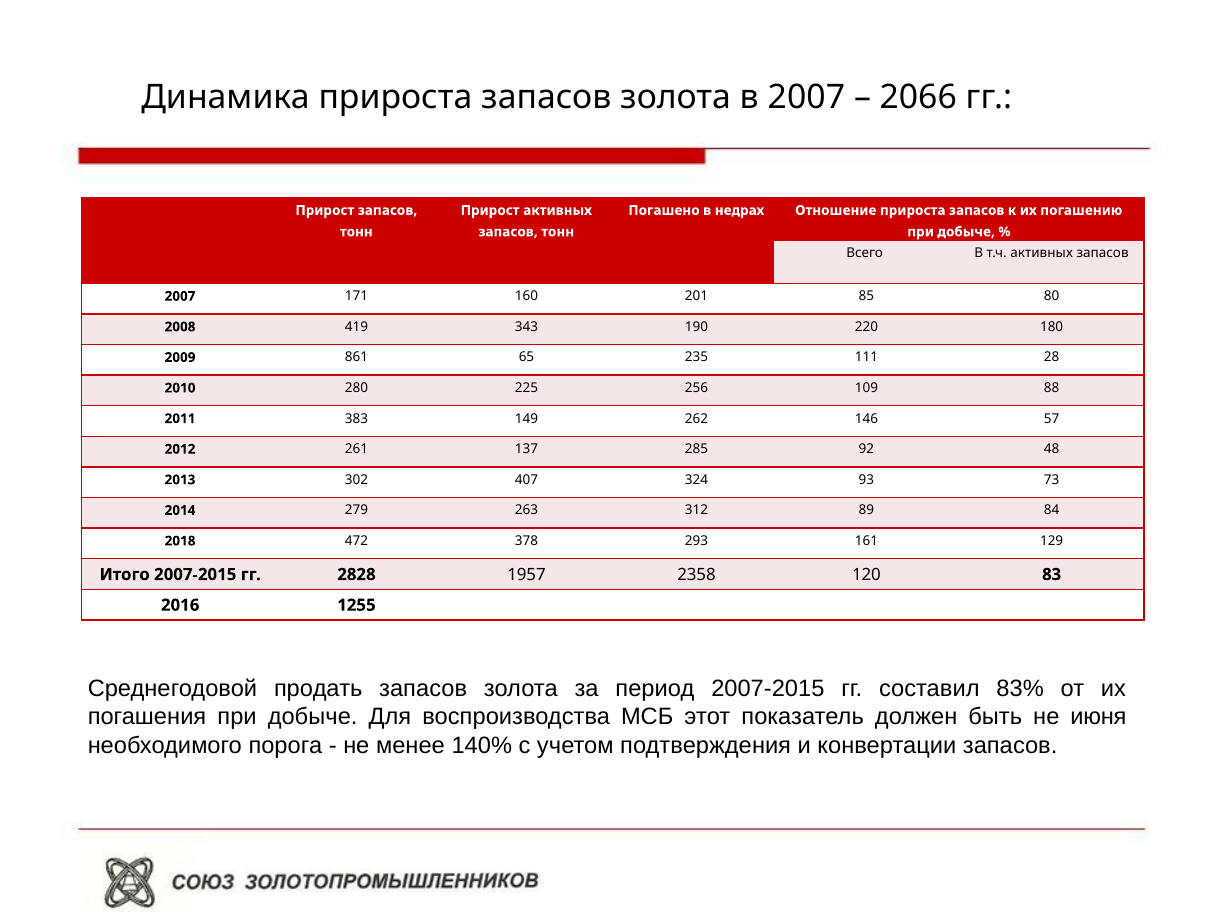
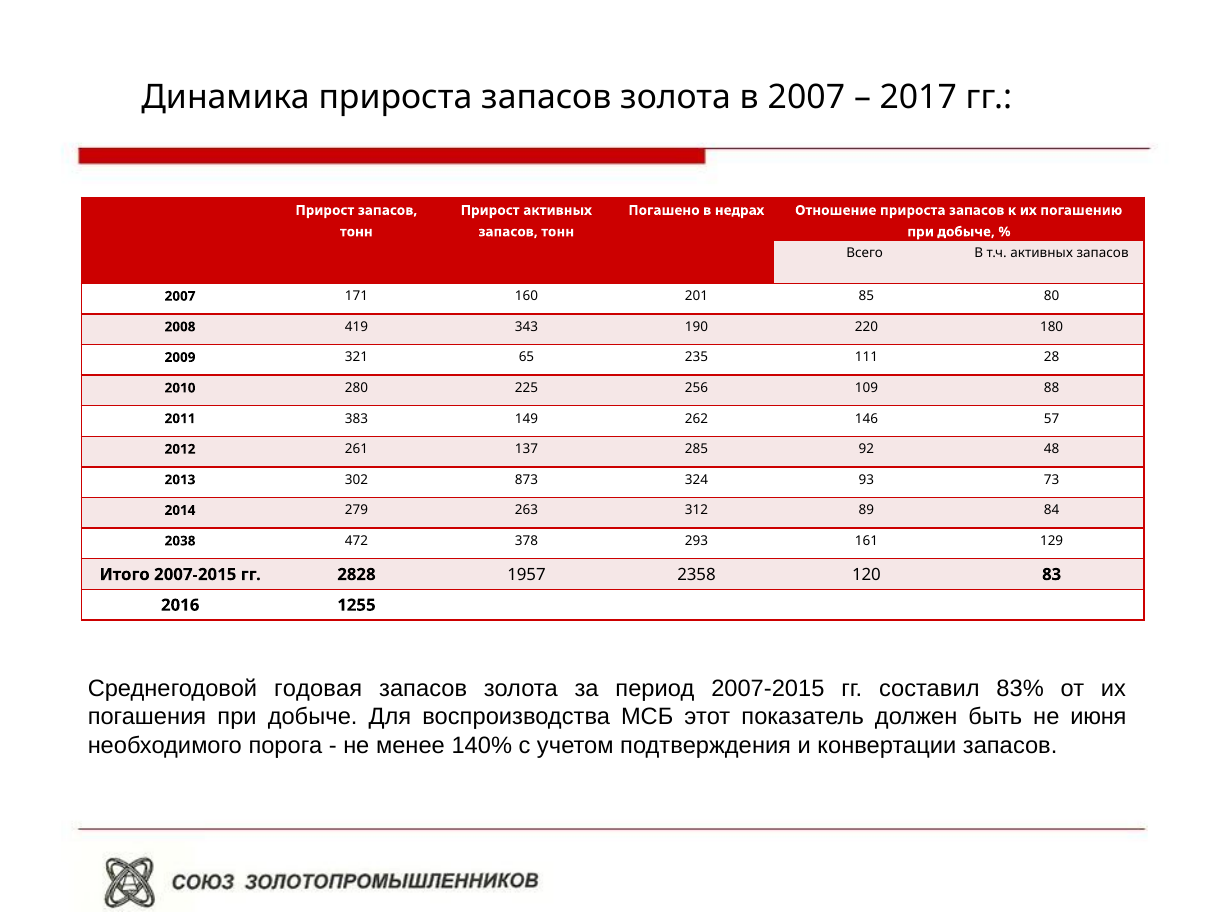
2066: 2066 -> 2017 (918, 97)
861: 861 -> 321 (356, 357)
407: 407 -> 873 (526, 480)
2018: 2018 -> 2038 (180, 541)
продать: продать -> годовая (318, 688)
